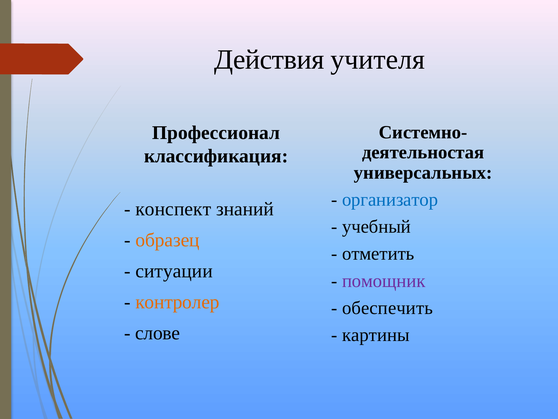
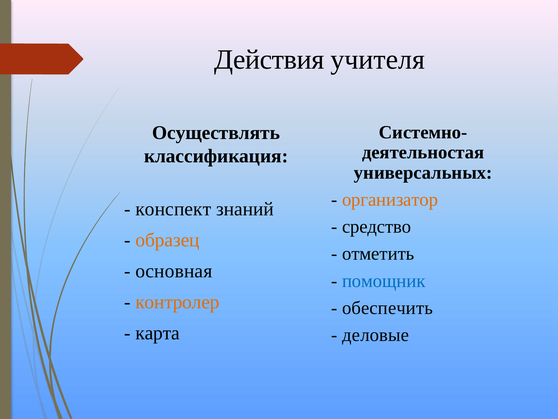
Профессионал: Профессионал -> Осуществлять (216, 133)
организатор colour: blue -> orange (390, 199)
учебный: учебный -> средство (377, 226)
ситуации: ситуации -> основная (174, 271)
помощник colour: purple -> blue (384, 281)
слове: слове -> карта (158, 333)
картины: картины -> деловые (376, 335)
